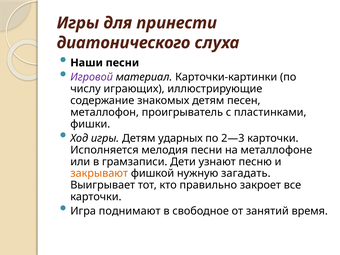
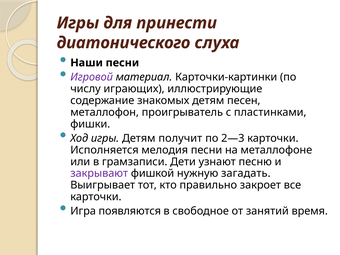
ударных: ударных -> получит (180, 138)
закрывают colour: orange -> purple (99, 173)
поднимают: поднимают -> появляются (130, 211)
